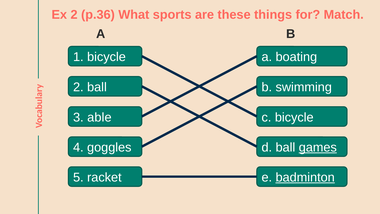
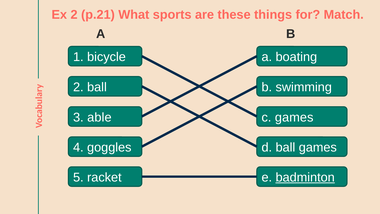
p.36: p.36 -> p.21 (98, 15)
c bicycle: bicycle -> games (294, 117)
games underline: present -> none (318, 147)
